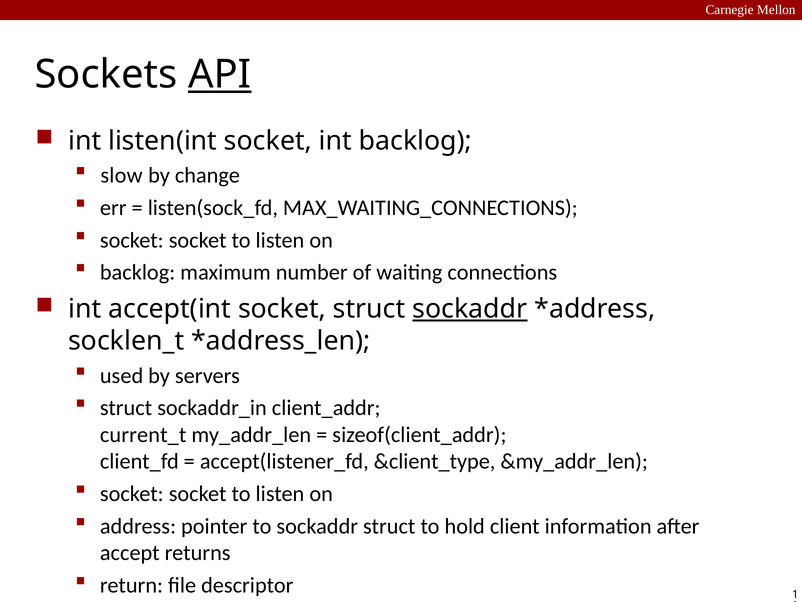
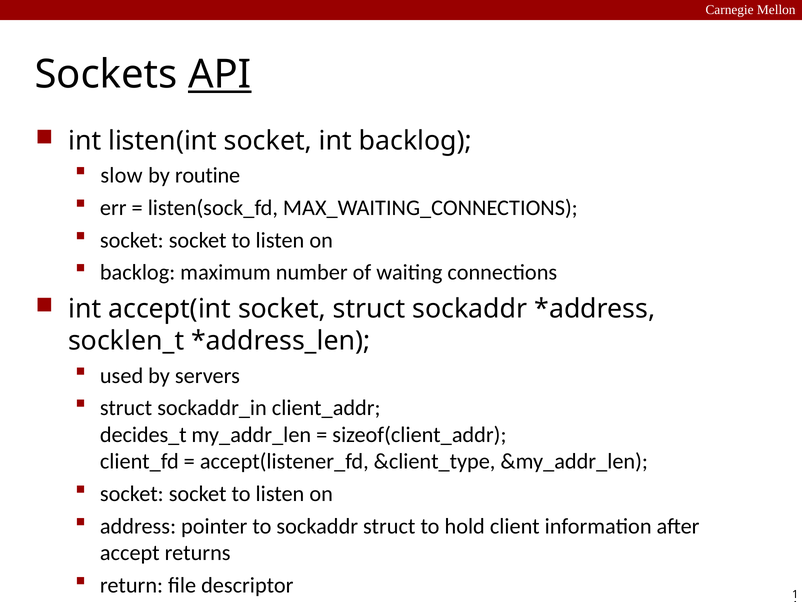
change: change -> routine (208, 175)
sockaddr underline: present -> none (470, 309)
current_t: current_t -> decides_t (143, 435)
